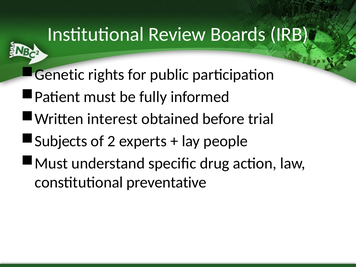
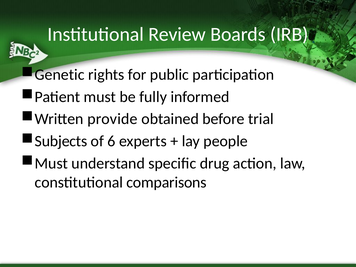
interest: interest -> provide (112, 119)
2: 2 -> 6 (111, 141)
preventative: preventative -> comparisons (167, 182)
